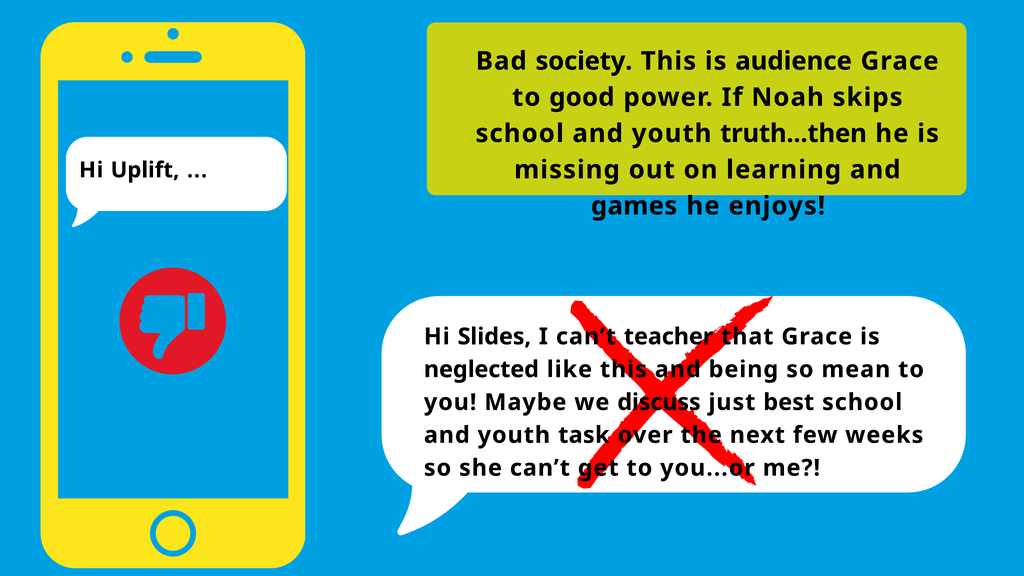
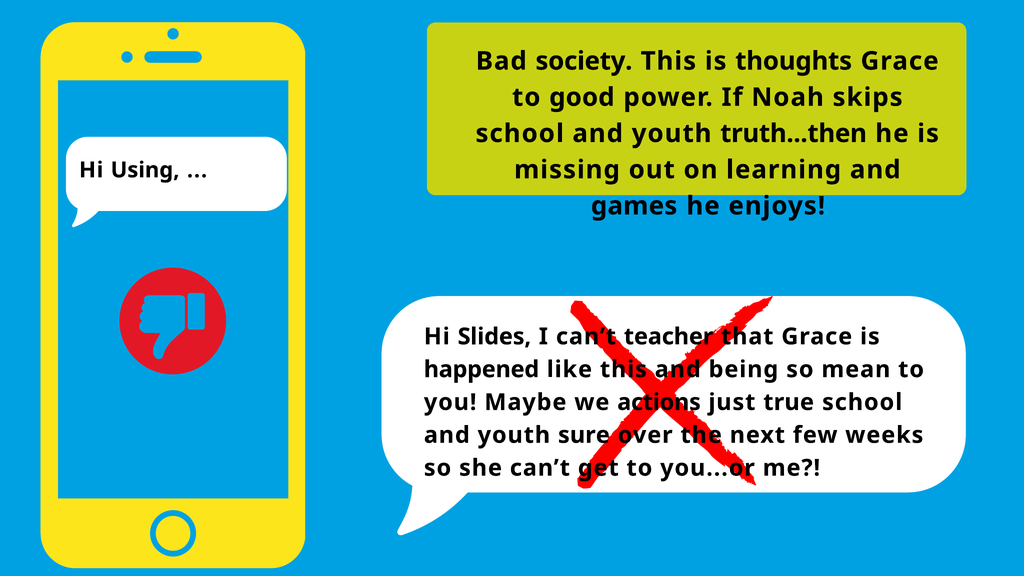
audience: audience -> thoughts (794, 61)
Uplift: Uplift -> Using (145, 170)
neglected: neglected -> happened (481, 369)
discuss: discuss -> actions (659, 402)
best: best -> true (789, 402)
task: task -> sure (584, 435)
